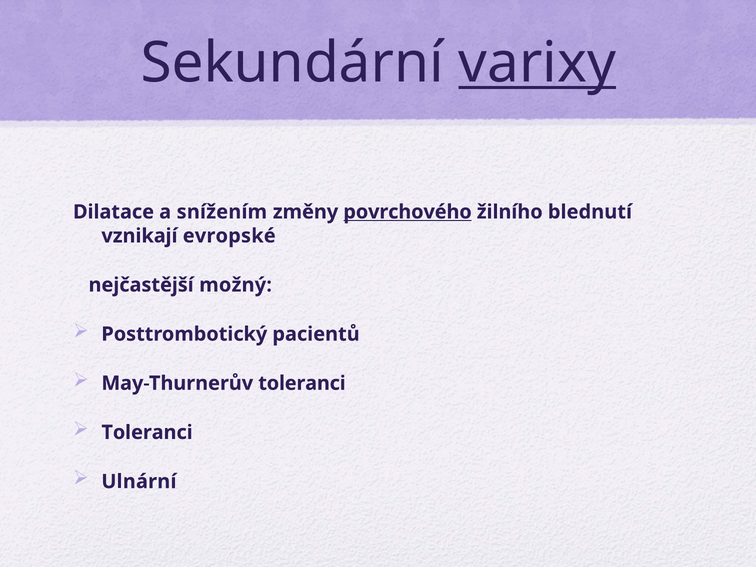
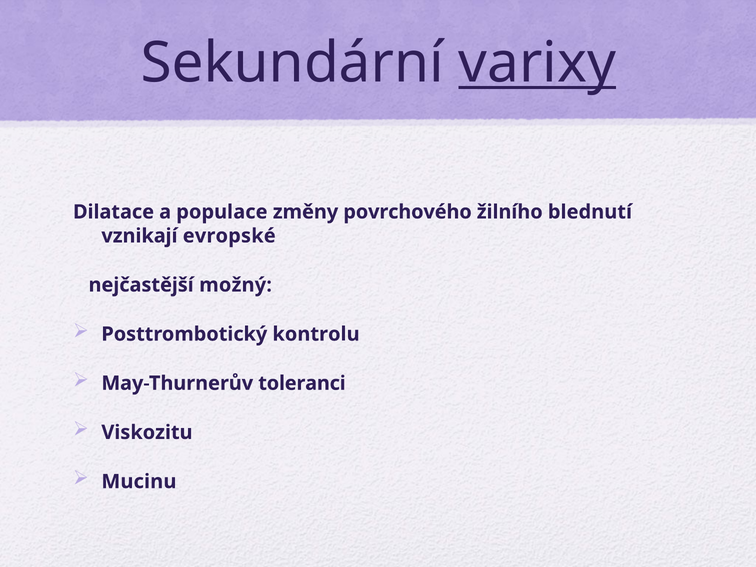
snížením: snížením -> populace (222, 212)
povrchového underline: present -> none (408, 212)
pacientů: pacientů -> kontrolu (316, 334)
Toleranci: Toleranci -> Viskozitu (147, 432)
Ulnární: Ulnární -> Mucinu (139, 482)
